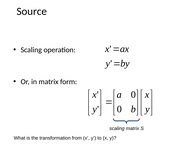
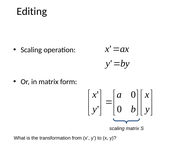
Source: Source -> Editing (32, 11)
